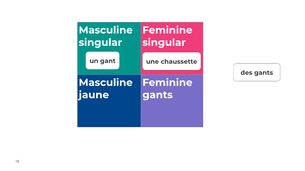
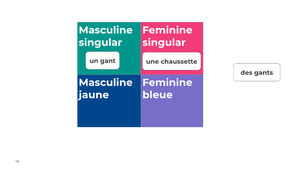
gants: gants -> bleue (158, 95)
